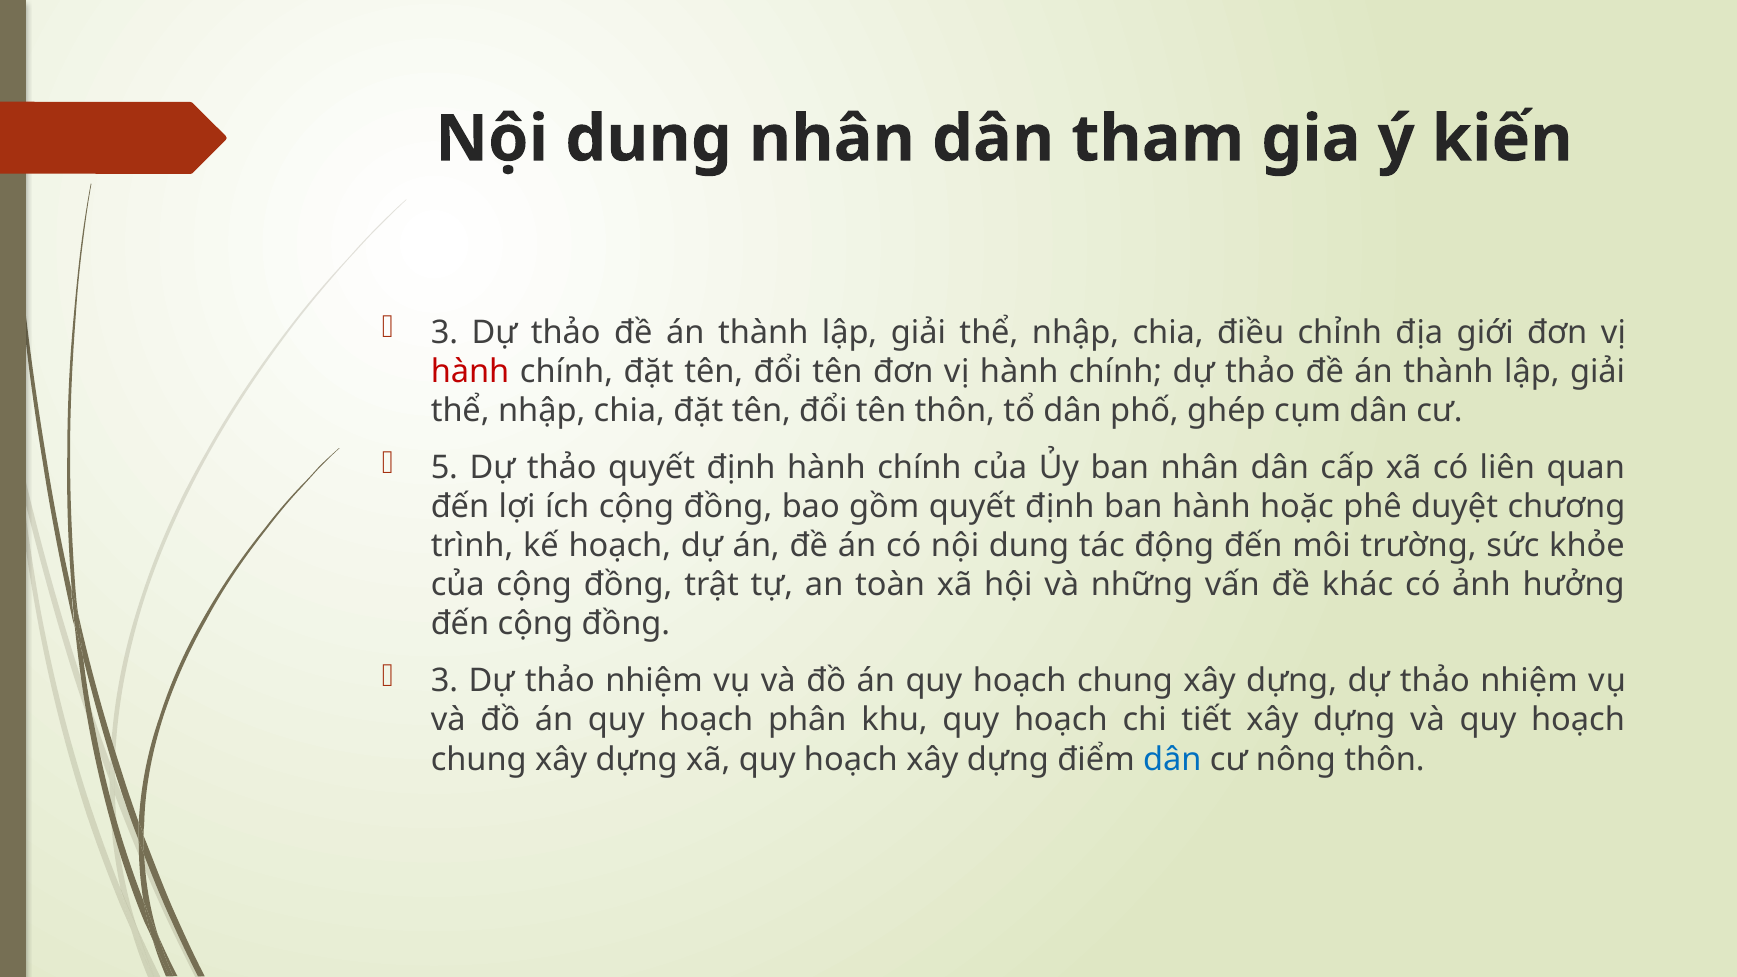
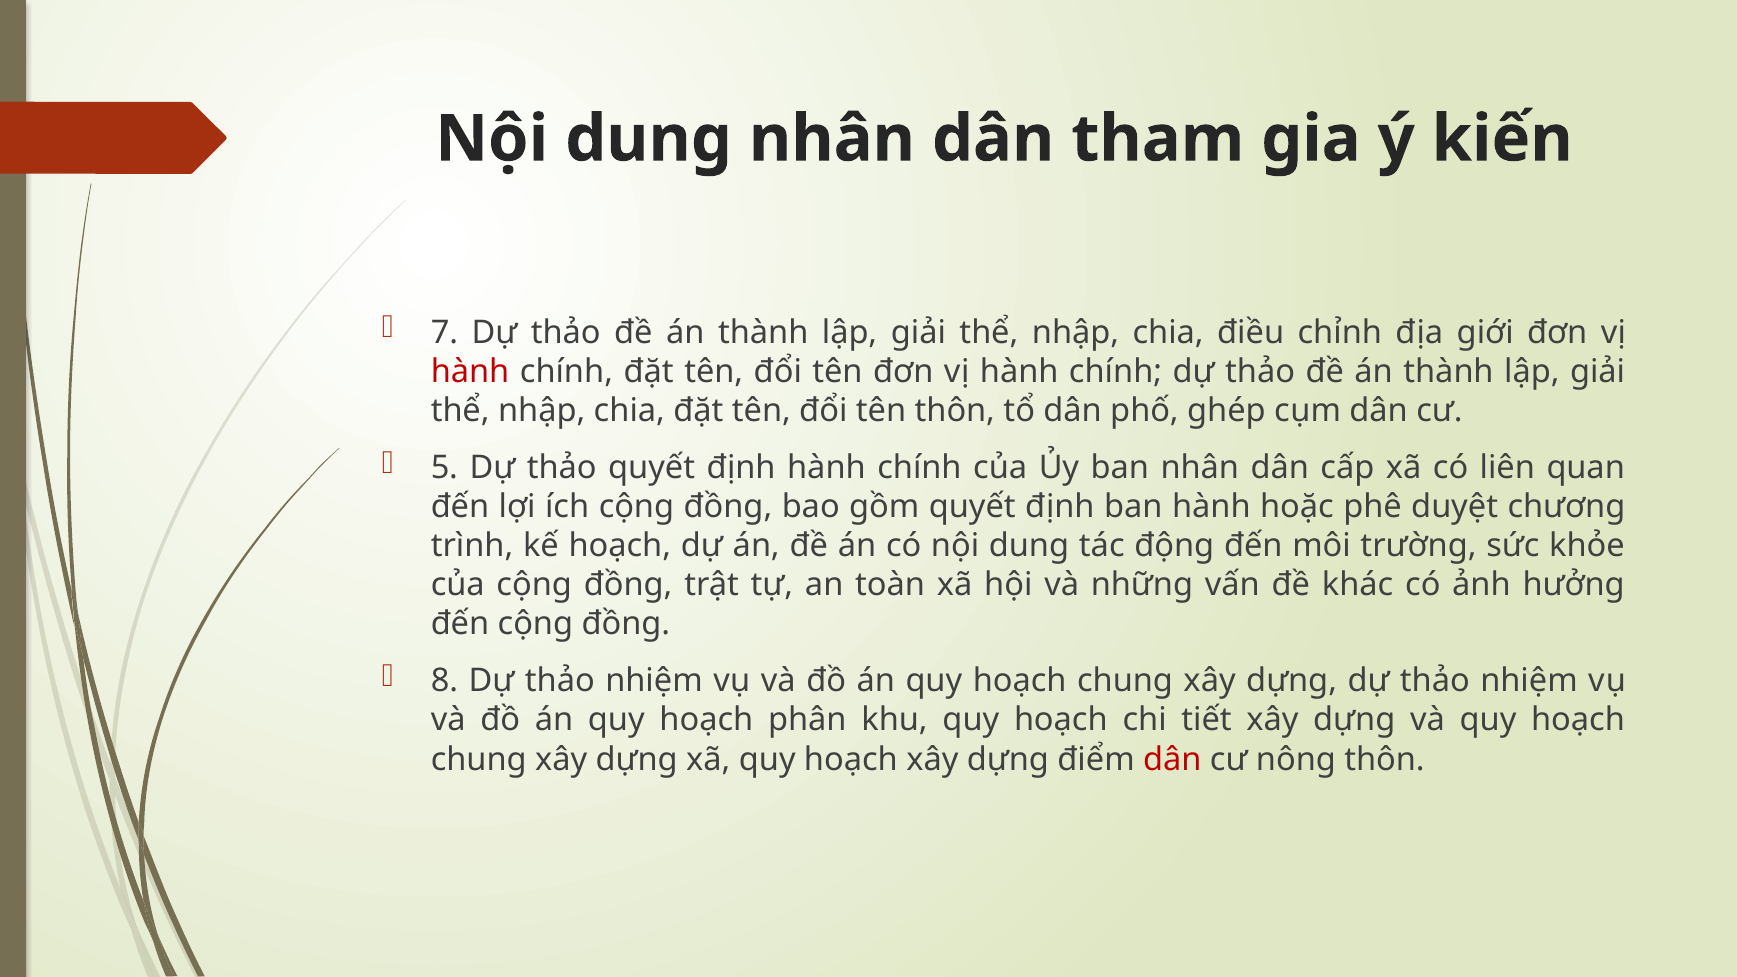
3: 3 -> 7 (444, 332)
3: 3 -> 8 (444, 681)
dân colour: blue -> red (1172, 759)
